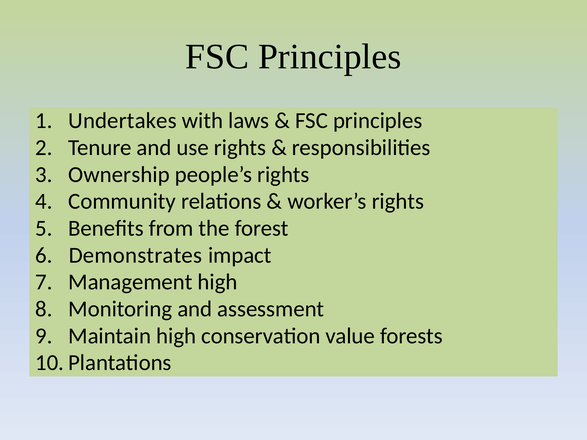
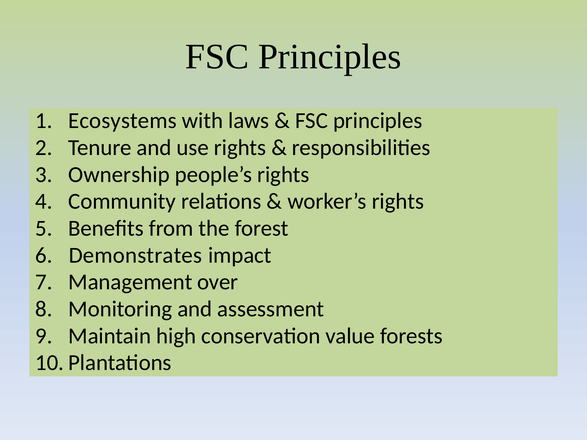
Undertakes: Undertakes -> Ecosystems (122, 121)
Management high: high -> over (218, 282)
